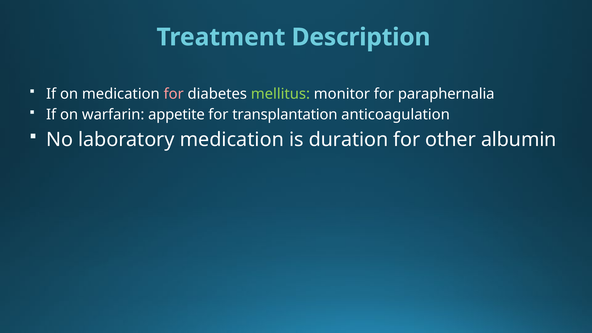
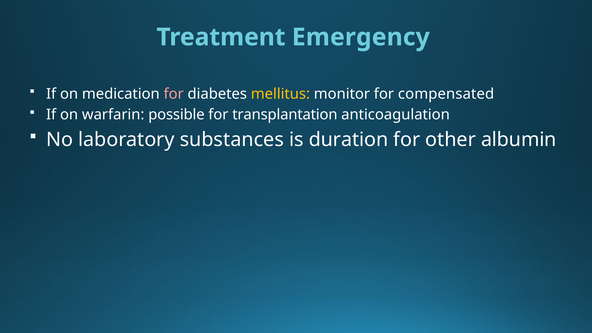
Description: Description -> Emergency (361, 37)
mellitus colour: light green -> yellow (280, 94)
paraphernalia: paraphernalia -> compensated (446, 94)
appetite: appetite -> possible (176, 115)
laboratory medication: medication -> substances (232, 140)
